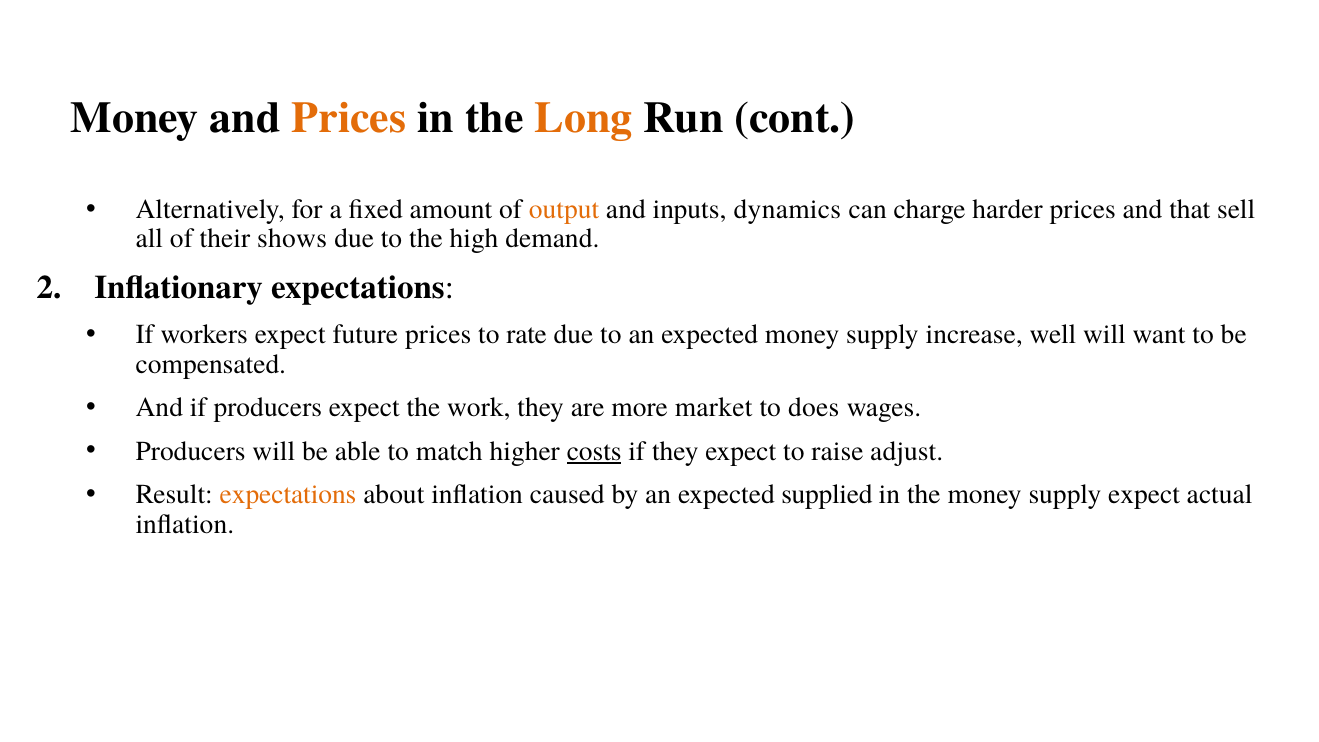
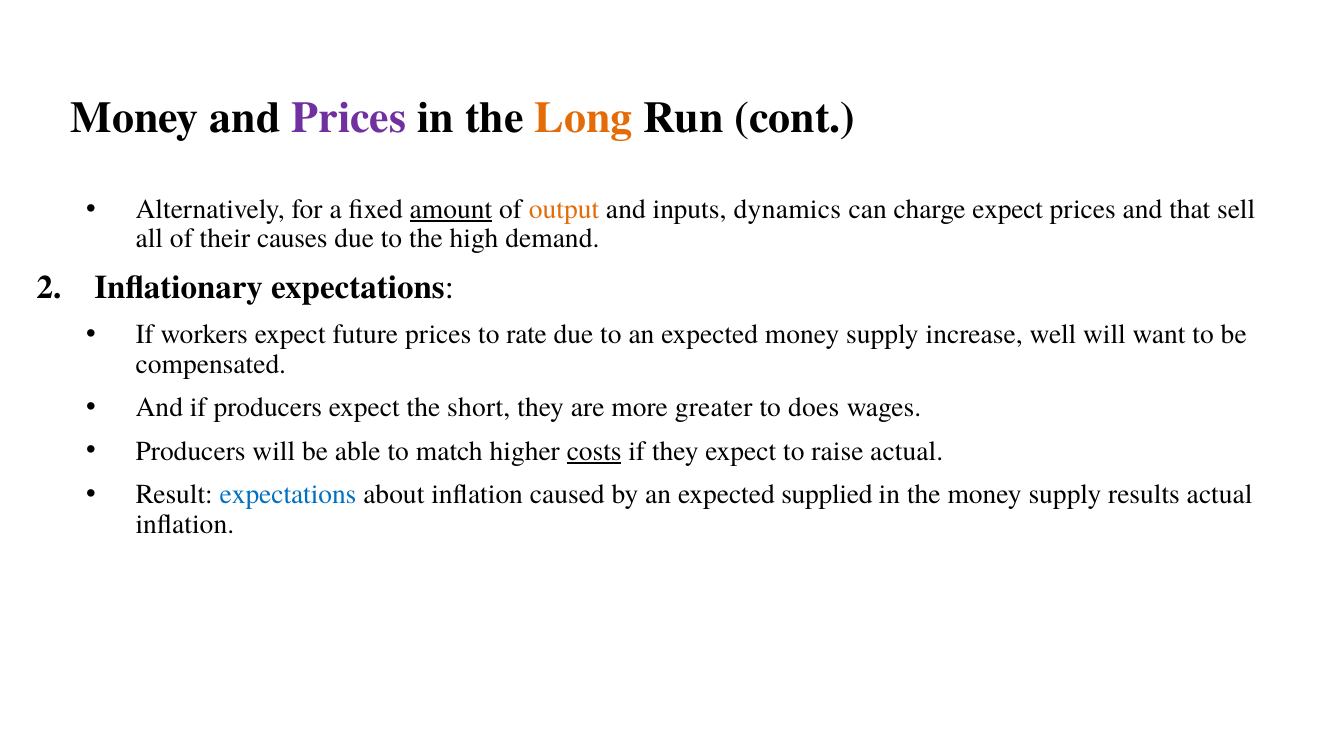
Prices colour: orange -> purple (349, 118)
amount underline: none -> present (451, 209)
charge harder: harder -> expect (1008, 209)
shows: shows -> causes (292, 239)
work: work -> short (479, 407)
market: market -> greater (714, 407)
raise adjust: adjust -> actual (907, 451)
expectations colour: orange -> blue (288, 494)
supply expect: expect -> results (1144, 494)
